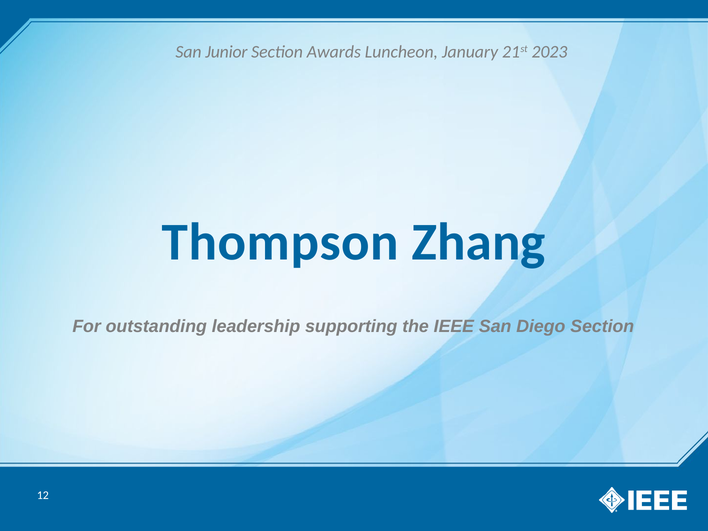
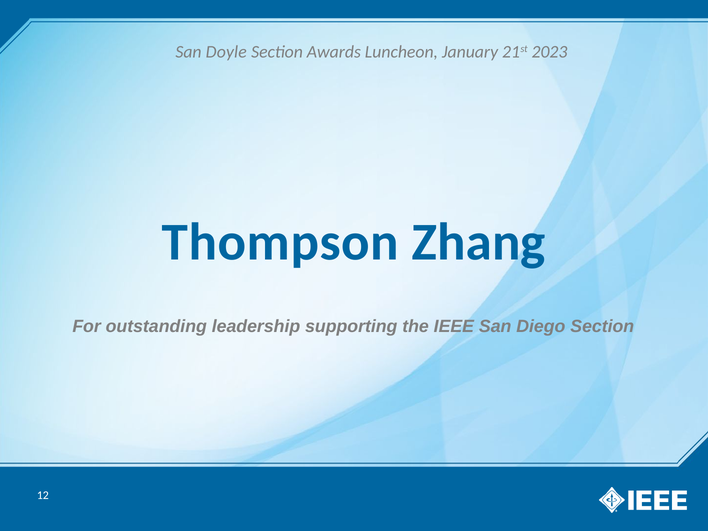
Junior: Junior -> Doyle (226, 52)
